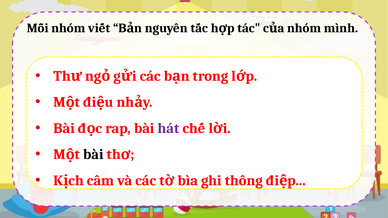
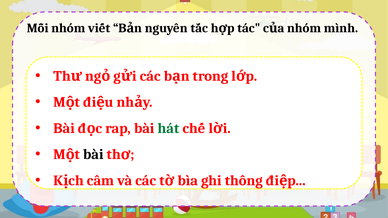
hát colour: purple -> green (168, 128)
